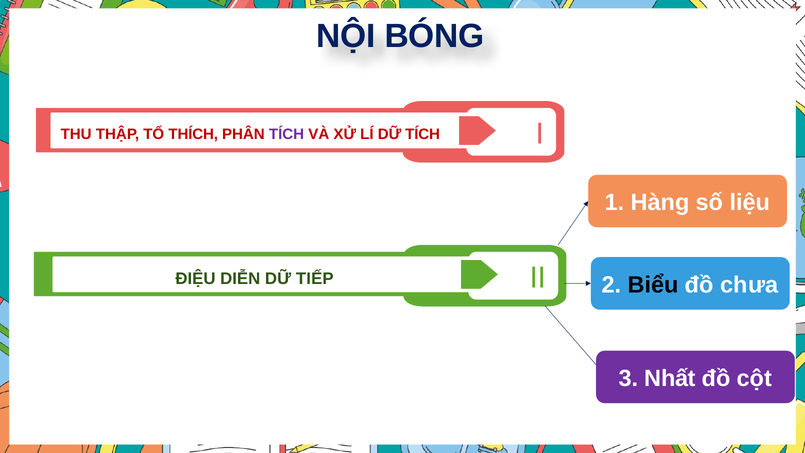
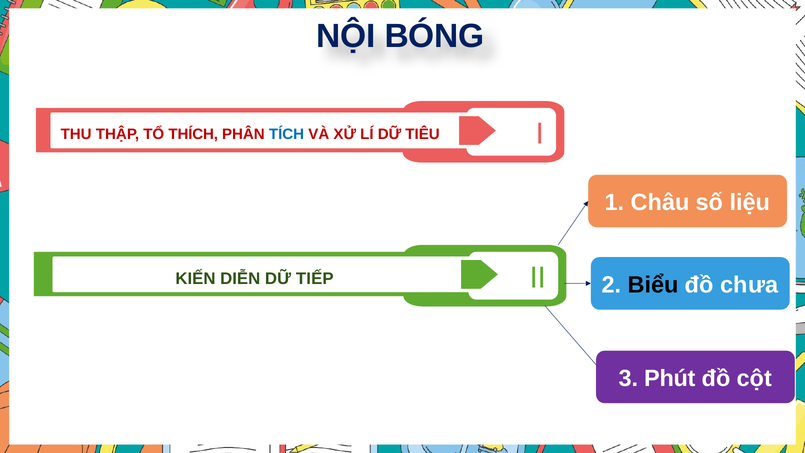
TÍCH colour: purple -> blue (287, 134)
DỮ TÍCH: TÍCH -> TIÊU (423, 134)
Hàng: Hàng -> Châu (660, 203)
ĐIỆU: ĐIỆU -> KIẾN (195, 278)
Nhất: Nhất -> Phút (670, 378)
